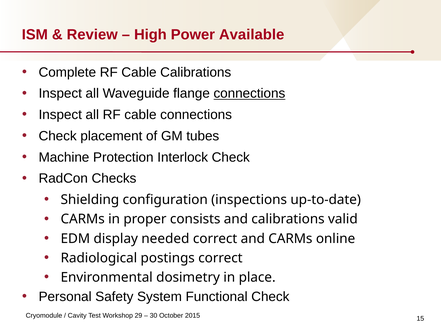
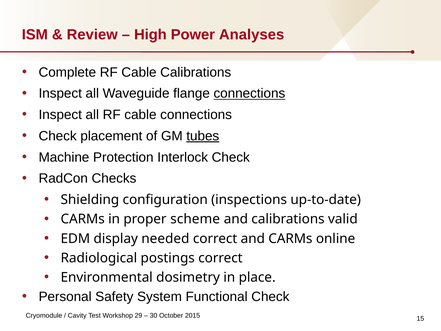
Available: Available -> Analyses (252, 35)
tubes underline: none -> present (203, 136)
consists: consists -> scheme (195, 219)
